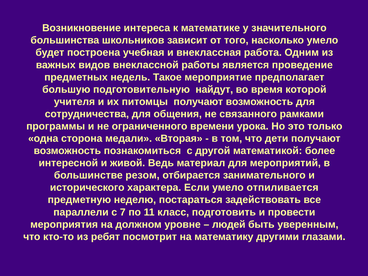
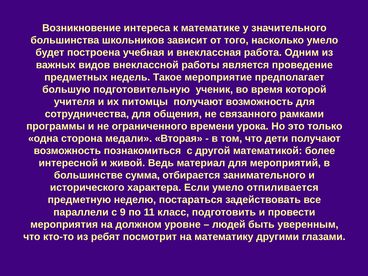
найдут: найдут -> ученик (214, 89)
резом: резом -> сумма (143, 175)
7: 7 -> 9 (123, 212)
